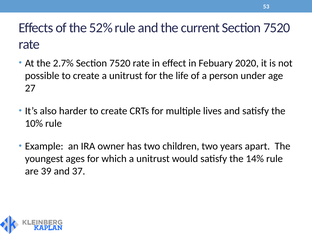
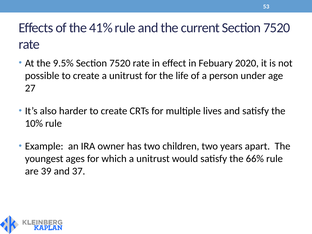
52%: 52% -> 41% (101, 28)
2.7%: 2.7% -> 9.5% (63, 63)
14%: 14% -> 66% (255, 159)
